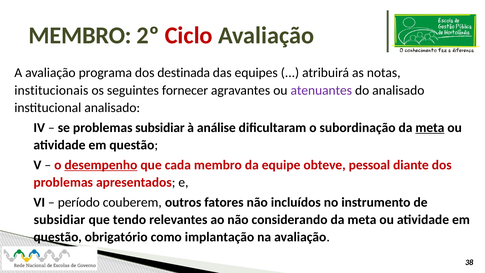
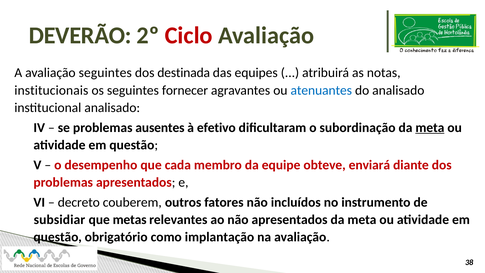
MEMBRO: MEMBRO -> DEVERÃO (80, 35)
avaliação programa: programa -> seguintes (105, 73)
atenuantes colour: purple -> blue (321, 90)
problemas subsidiar: subsidiar -> ausentes (160, 127)
análise: análise -> efetivo (216, 127)
desempenho underline: present -> none (101, 165)
pessoal: pessoal -> enviará (369, 165)
período: período -> decreto (79, 202)
tendo: tendo -> metas (130, 220)
não considerando: considerando -> apresentados (290, 220)
